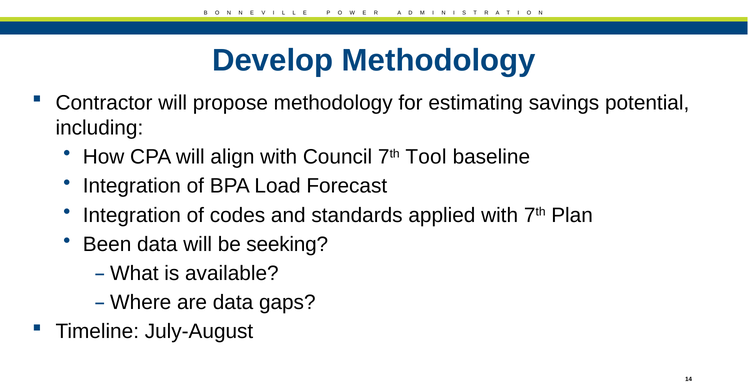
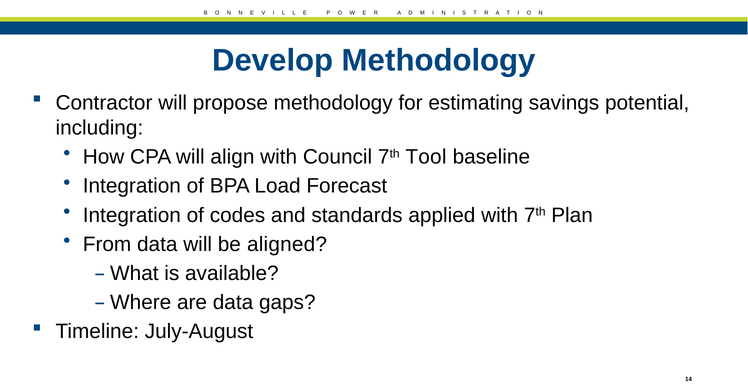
Been: Been -> From (107, 244)
seeking: seeking -> aligned (287, 244)
